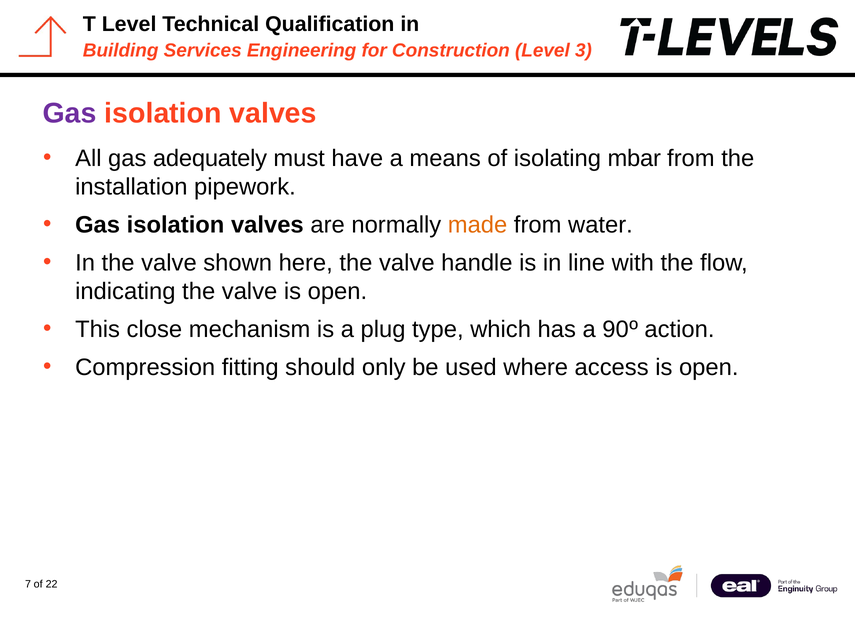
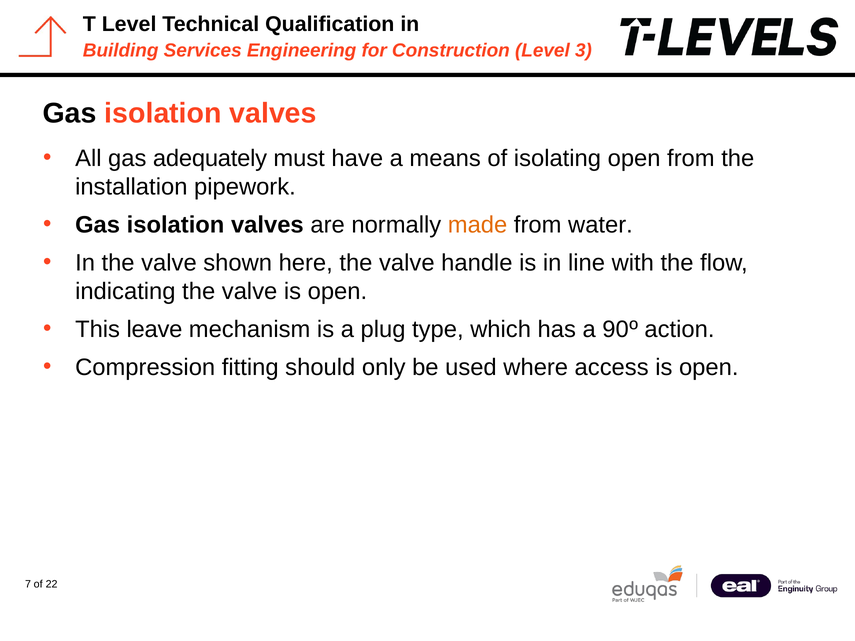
Gas colour: purple -> black (70, 113)
isolating mbar: mbar -> open (634, 158)
close: close -> leave (154, 330)
